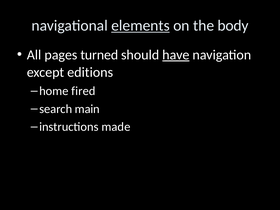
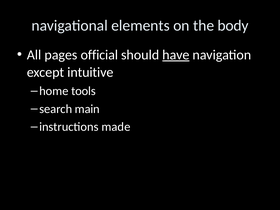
elements underline: present -> none (141, 25)
turned: turned -> official (99, 55)
editions: editions -> intuitive (90, 72)
fired: fired -> tools (84, 91)
